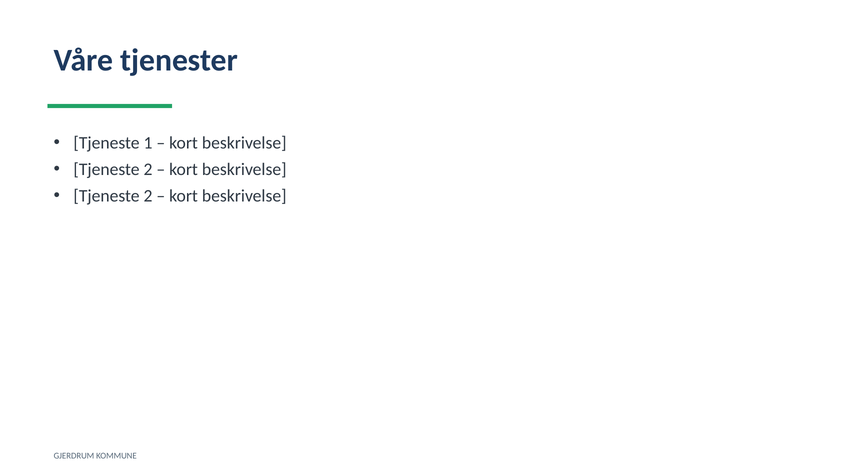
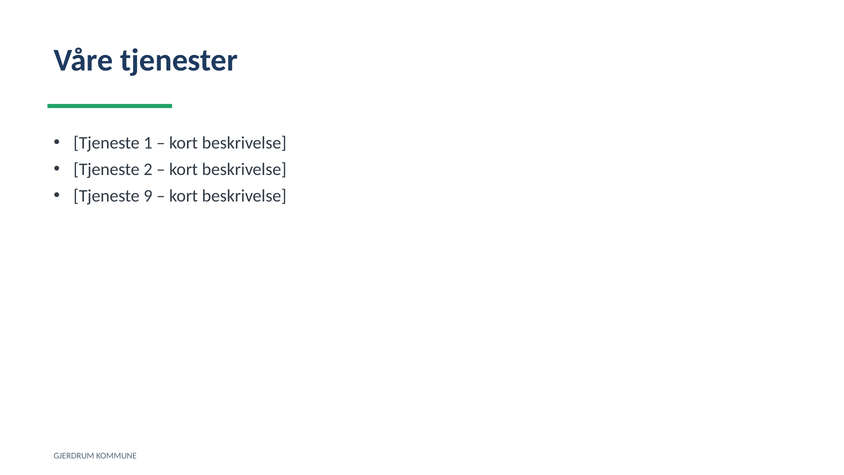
2: 2 -> 9 (148, 196)
